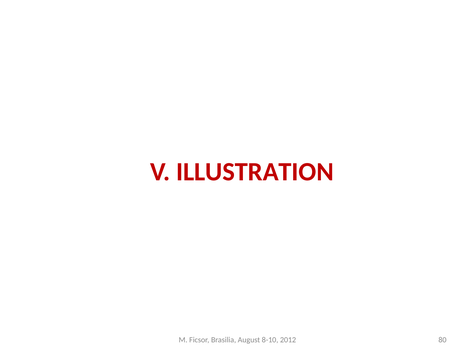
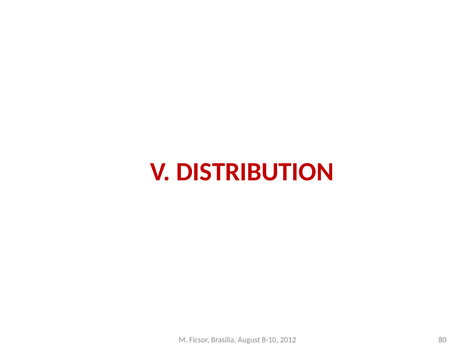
ILLUSTRATION: ILLUSTRATION -> DISTRIBUTION (255, 172)
